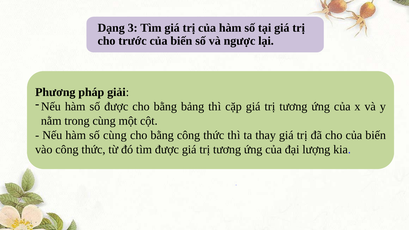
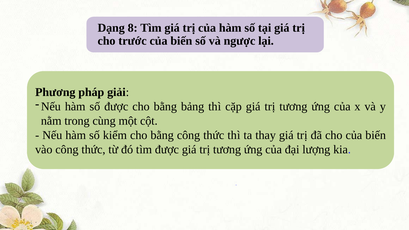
3: 3 -> 8 (133, 28)
số cùng: cùng -> kiểm (115, 135)
